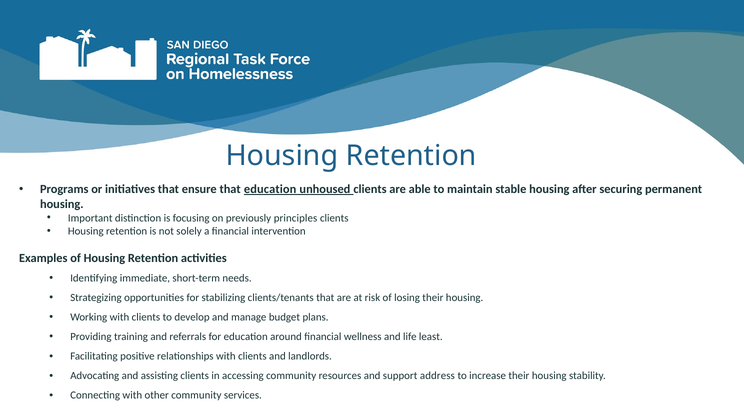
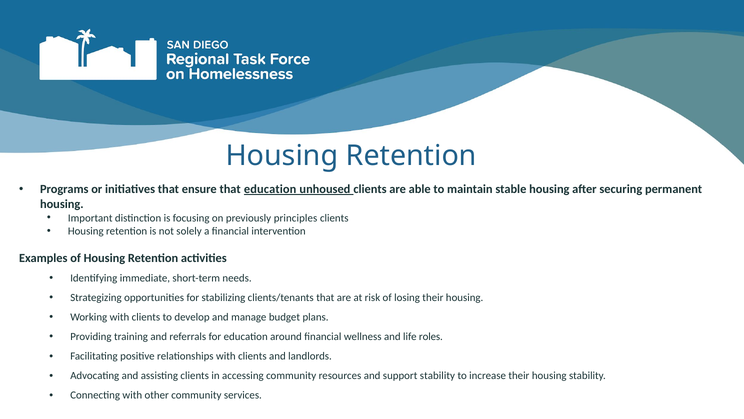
least: least -> roles (431, 336)
support address: address -> stability (437, 375)
